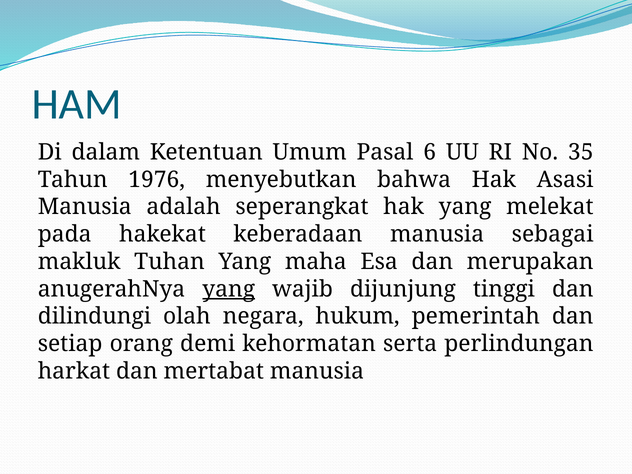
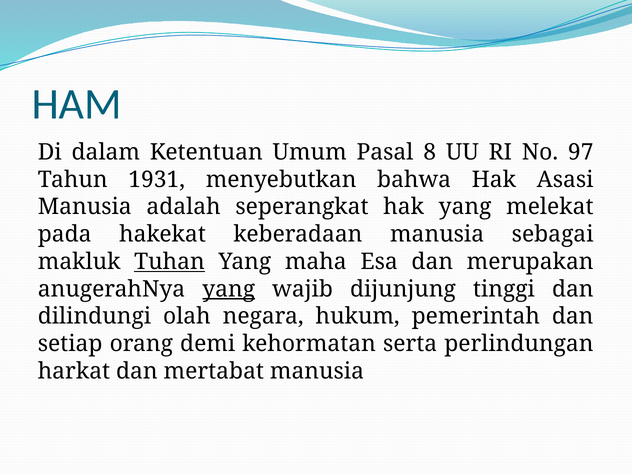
6: 6 -> 8 (430, 152)
35: 35 -> 97 (581, 152)
1976: 1976 -> 1931 (157, 180)
Tuhan underline: none -> present (169, 262)
